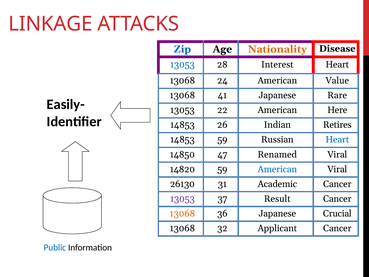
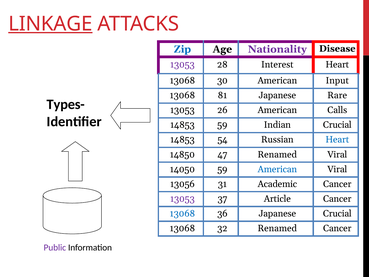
LINKAGE underline: none -> present (50, 24)
Nationality colour: orange -> purple (277, 49)
13053 colour: blue -> purple (182, 65)
24: 24 -> 30 (222, 81)
Value: Value -> Input (337, 81)
41: 41 -> 81 (222, 95)
Easily-: Easily- -> Types- (66, 104)
22: 22 -> 26 (222, 110)
Here: Here -> Calls (337, 110)
14853 26: 26 -> 59 (222, 125)
Indian Retires: Retires -> Crucial (337, 125)
14853 59: 59 -> 54 (222, 140)
14820: 14820 -> 14050 (182, 169)
26130: 26130 -> 13056 (182, 184)
Result: Result -> Article (277, 199)
13068 colour: orange -> blue (182, 213)
32 Applicant: Applicant -> Renamed (277, 228)
Public colour: blue -> purple (55, 247)
